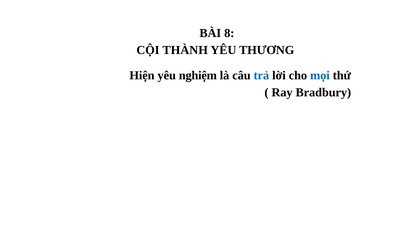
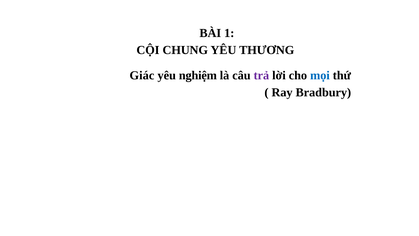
8: 8 -> 1 (229, 33)
THÀNH: THÀNH -> CHUNG (185, 50)
Hiện: Hiện -> Giác (142, 75)
trả colour: blue -> purple (261, 75)
